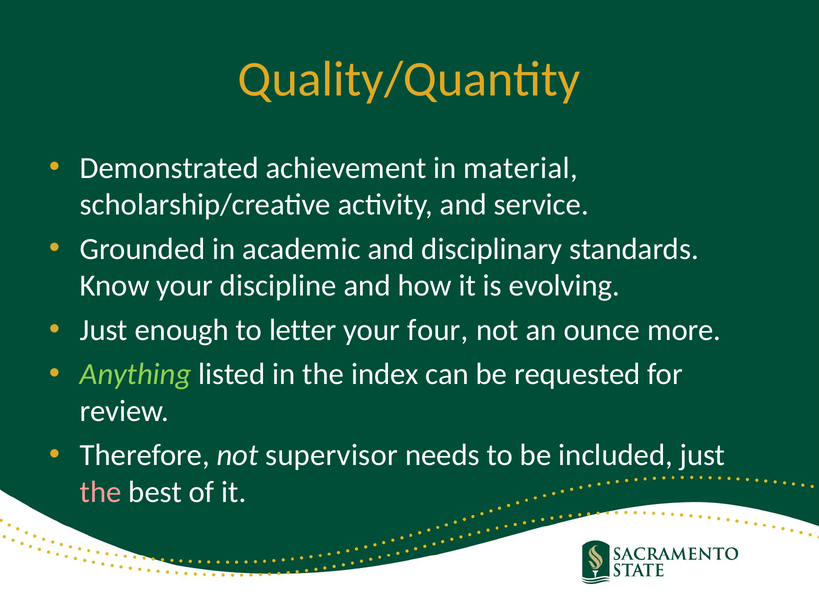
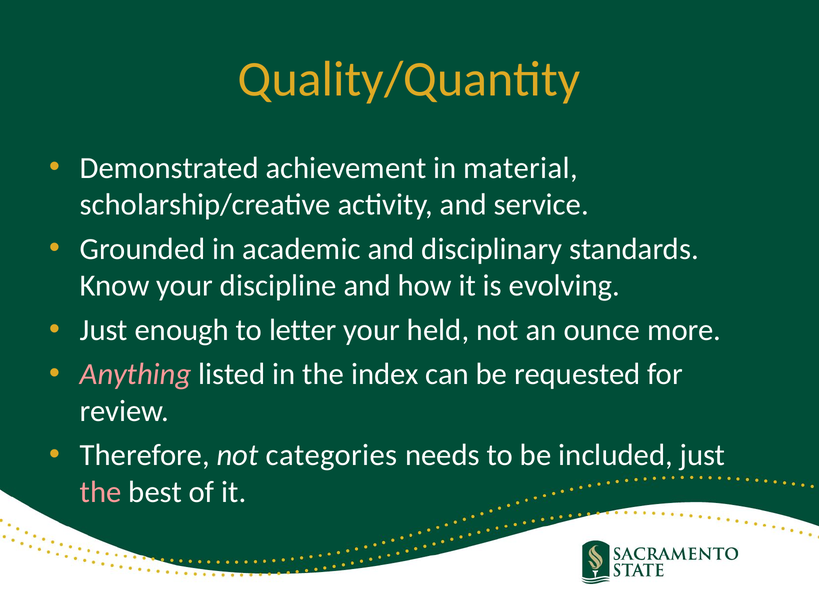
four: four -> held (438, 330)
Anything colour: light green -> pink (136, 374)
supervisor: supervisor -> categories (332, 455)
